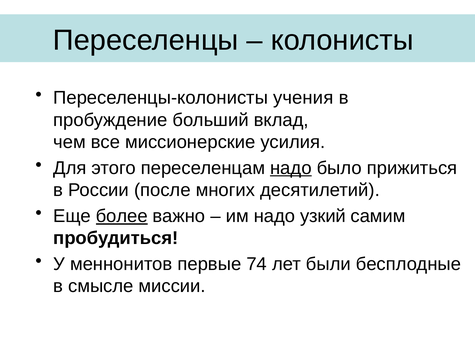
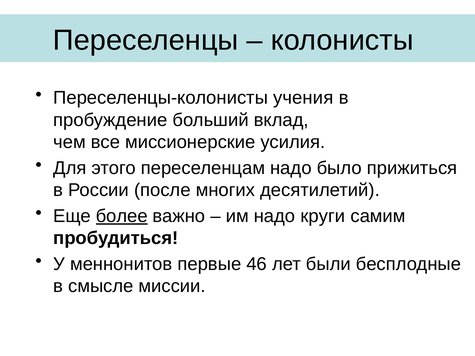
надо underline: present -> none (291, 168)
узкий: узкий -> круги (323, 216)
74: 74 -> 46 (257, 264)
